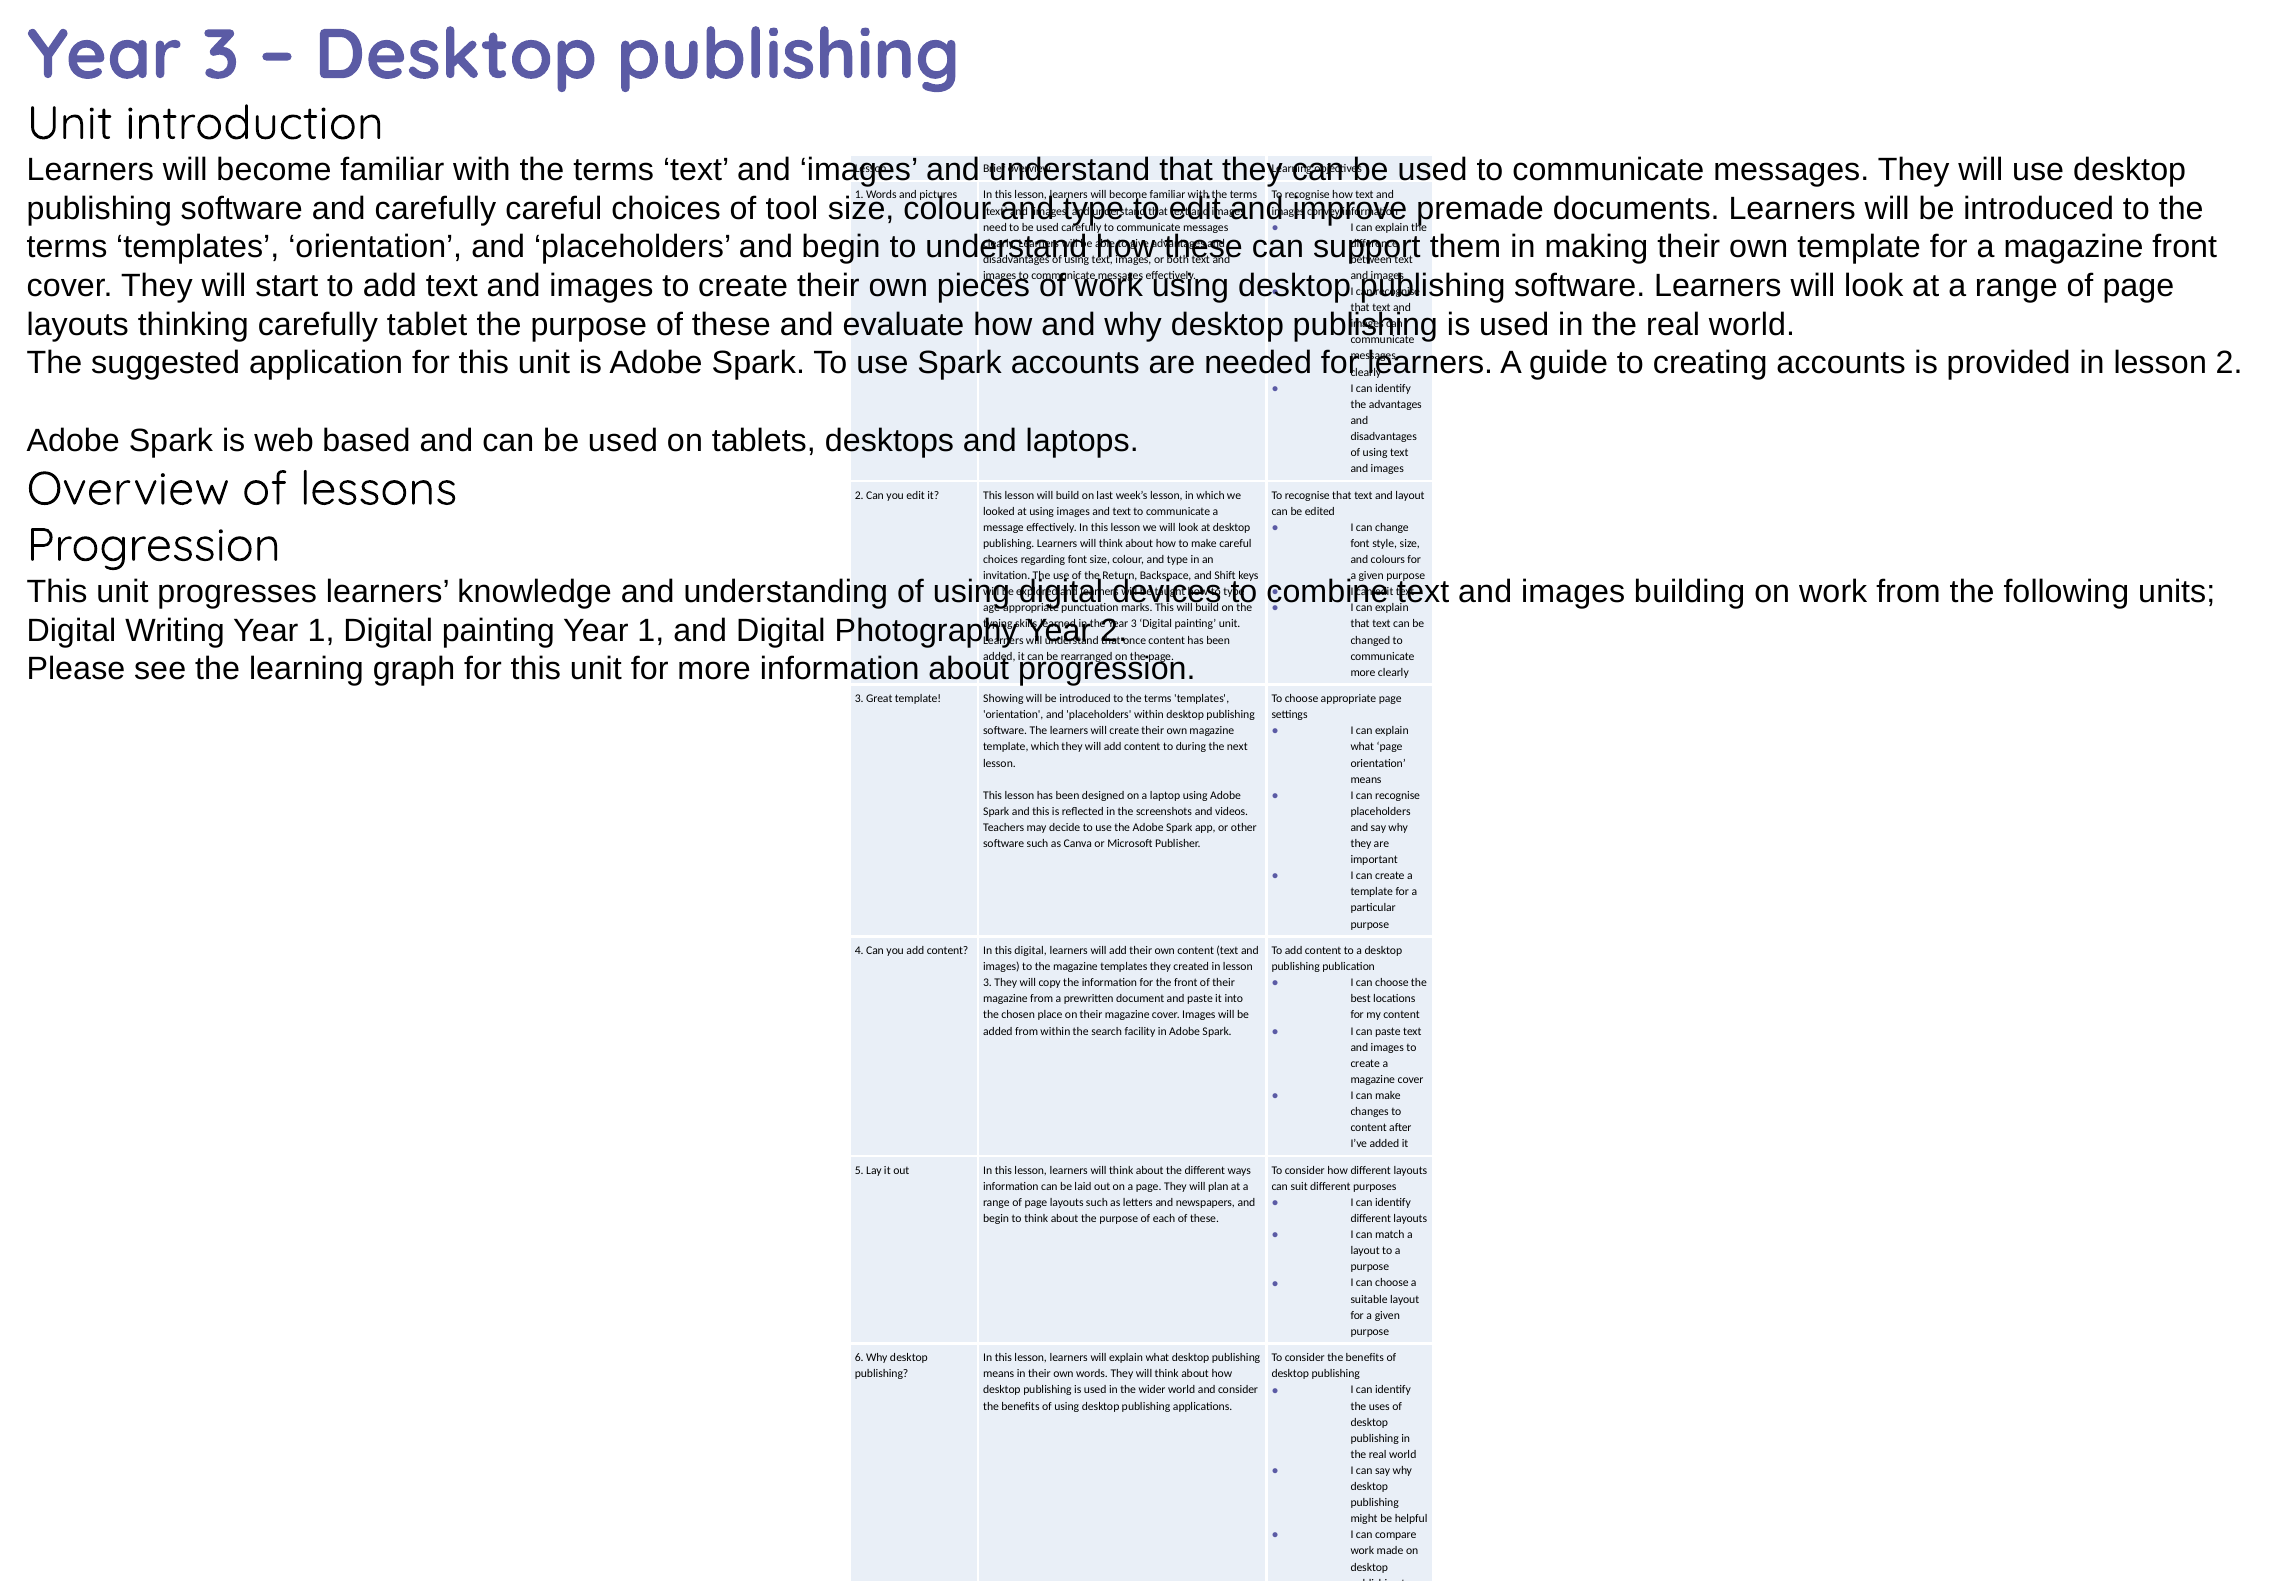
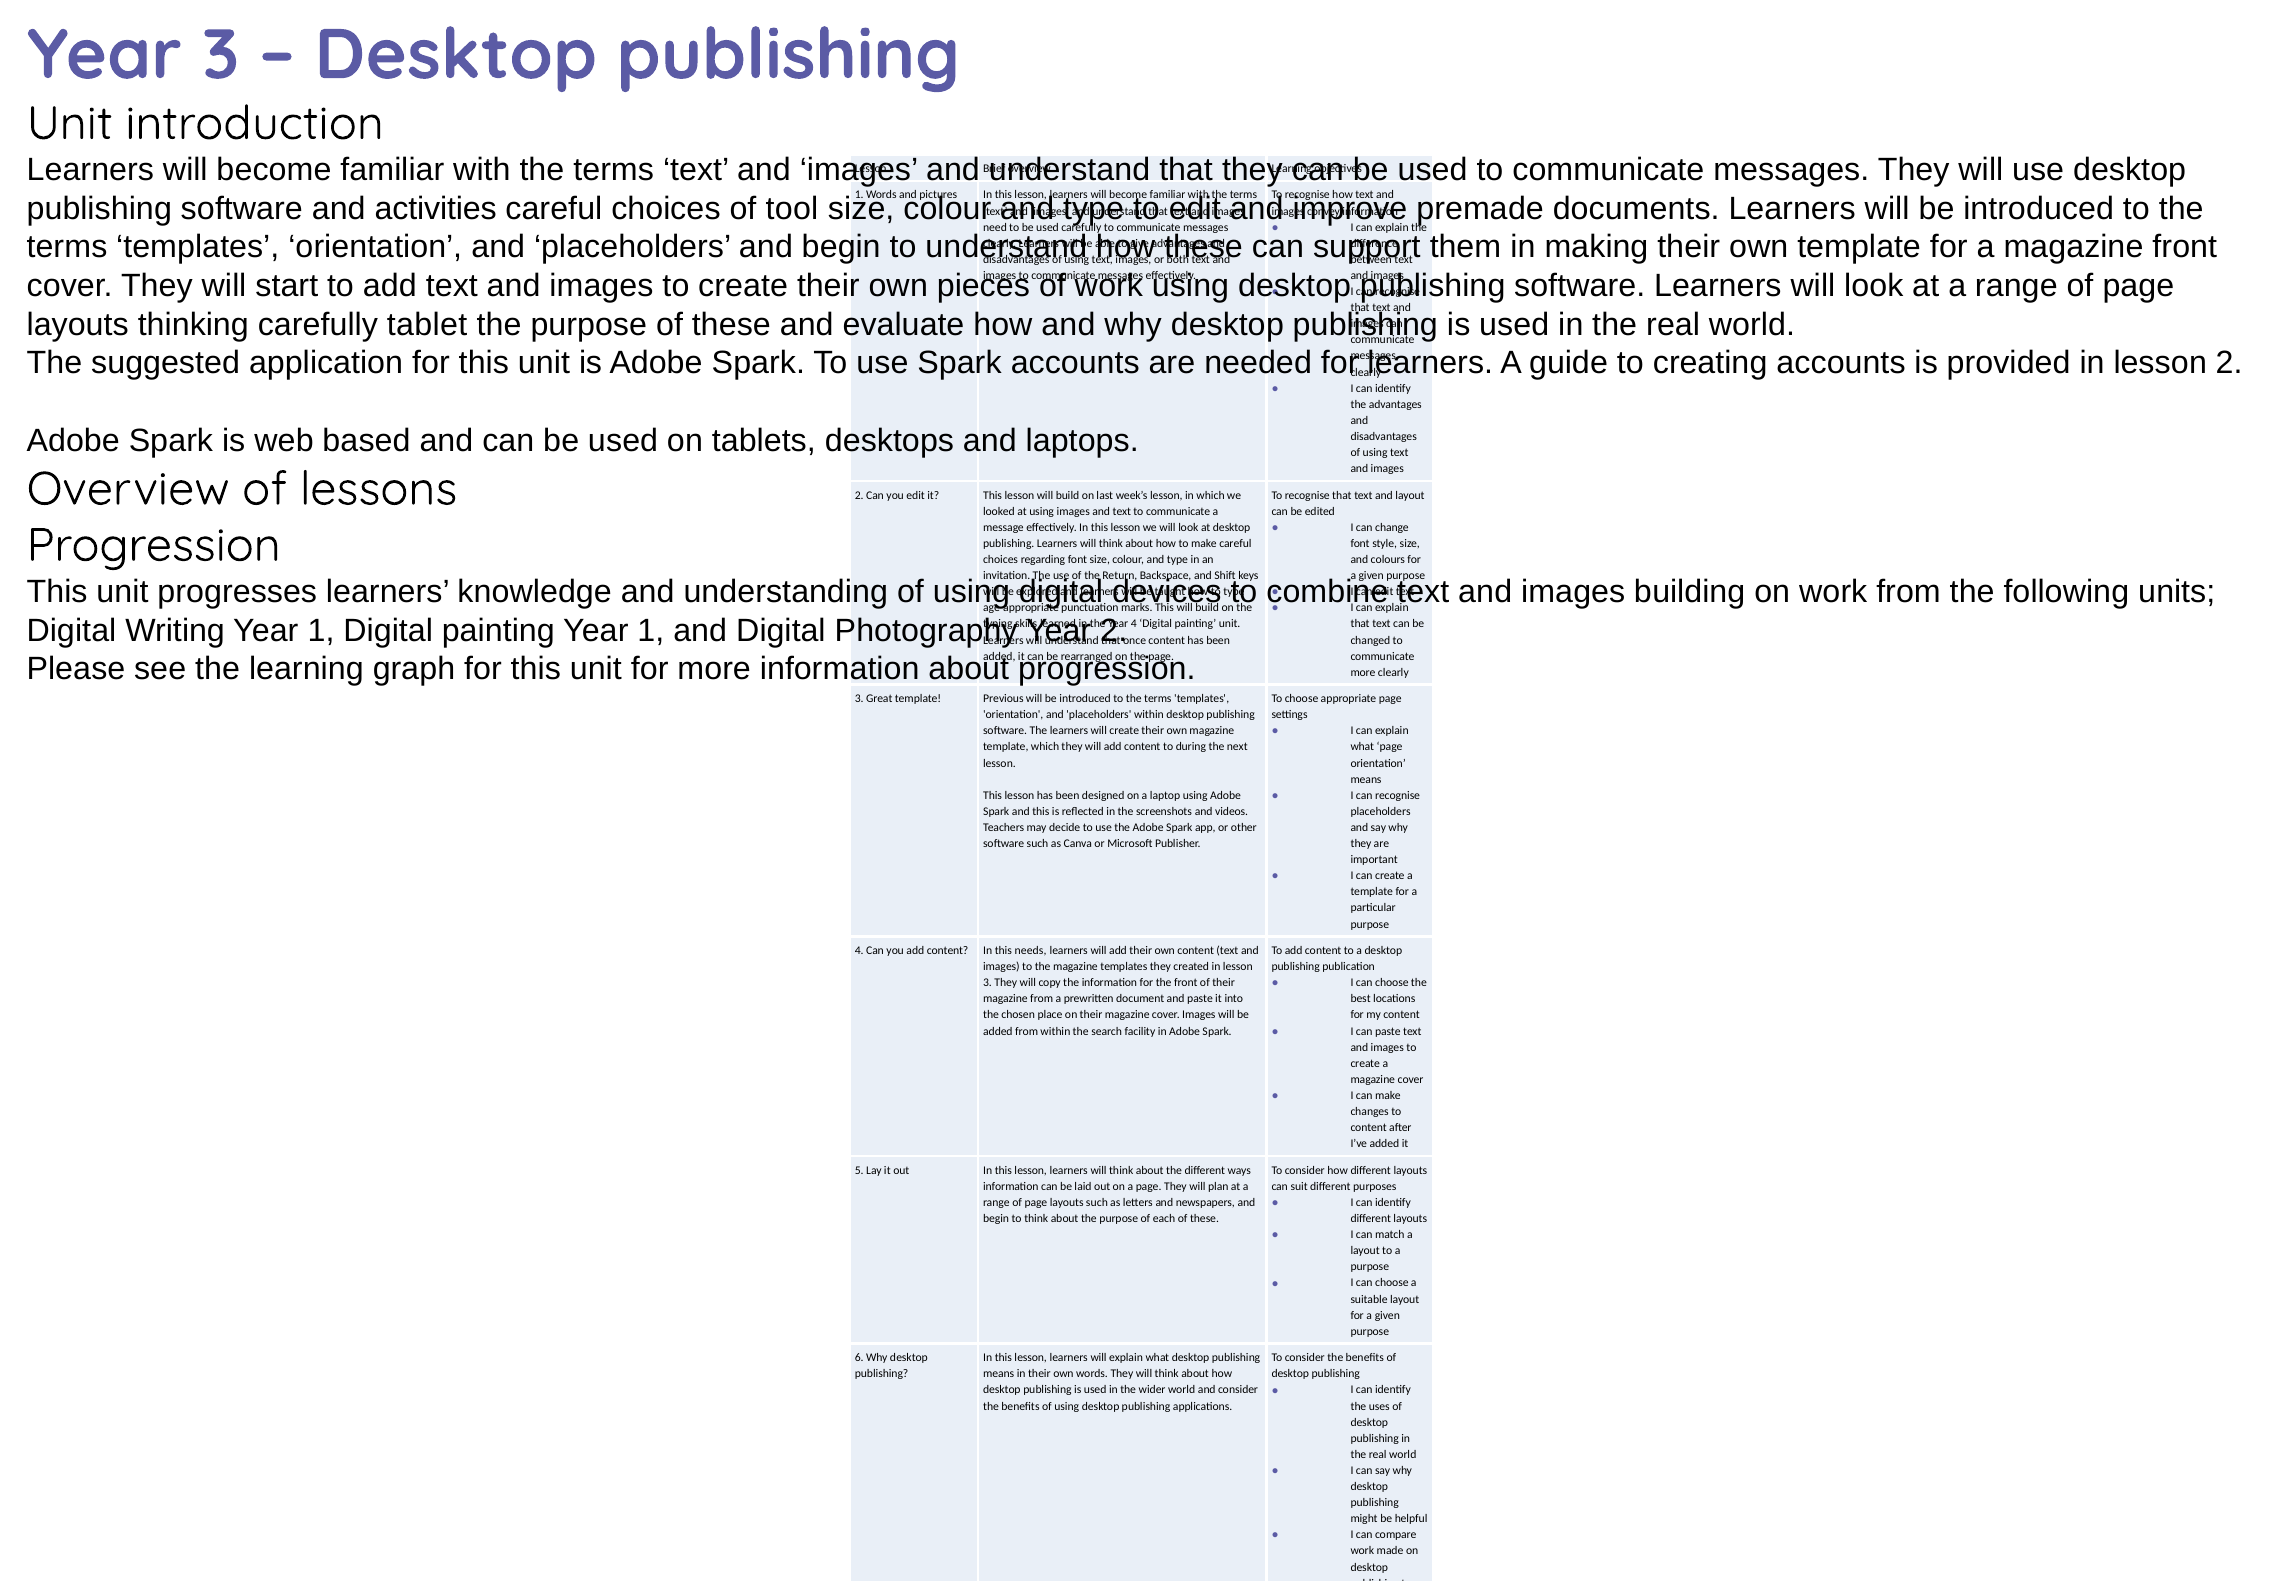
and carefully: carefully -> activities (436, 209)
3: 3 -> 4 (1134, 624)
Showing: Showing -> Previous (1003, 699)
this digital: digital -> needs (1031, 950)
